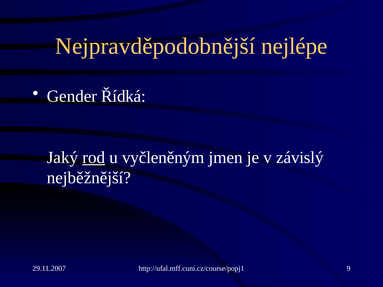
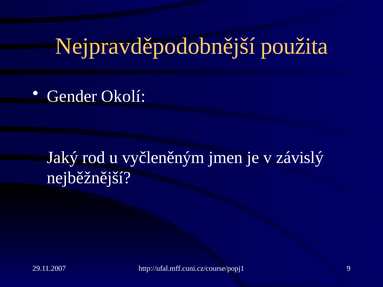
nejlépe: nejlépe -> použita (294, 46)
Řídká: Řídká -> Okolí (123, 96)
rod underline: present -> none (94, 158)
